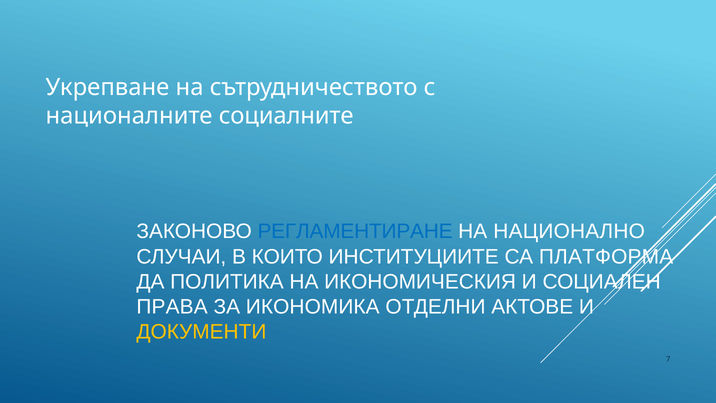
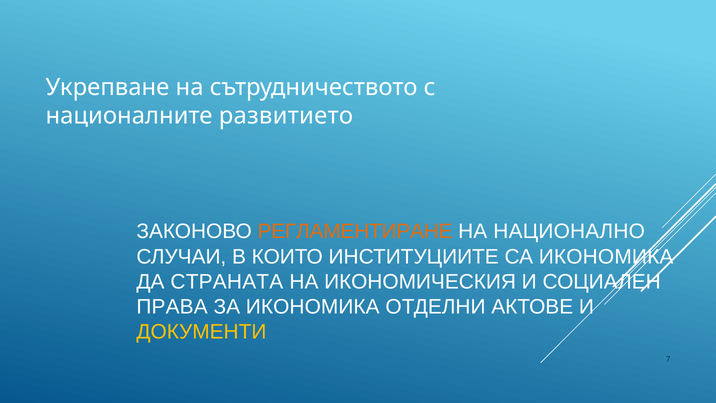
социалните: социалните -> развитието (286, 116)
РЕГЛАМЕНТИРАНЕ colour: blue -> orange (355, 231)
СА ПЛАТФОРМА: ПЛАТФОРМА -> ИКОНОМИКА (606, 256)
ПОЛИТИКА: ПОЛИТИКА -> СТРАНАТА (227, 282)
